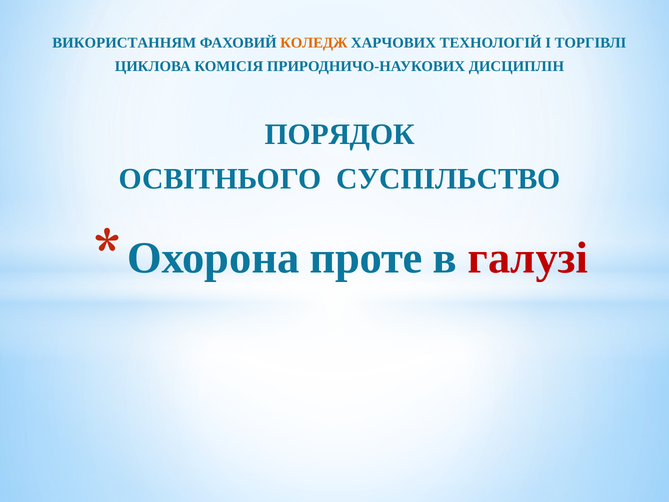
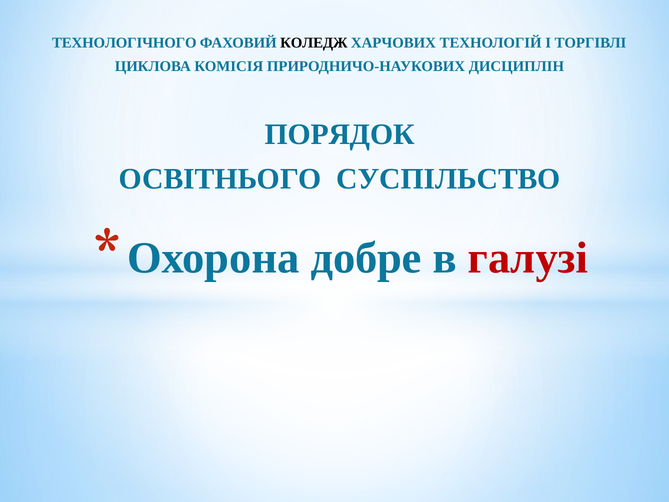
ВИКОРИСТАННЯМ: ВИКОРИСТАННЯМ -> ТЕХНОЛОГІЧНОГО (124, 43)
КОЛЕДЖ colour: orange -> black (314, 43)
проте: проте -> добре (366, 258)
